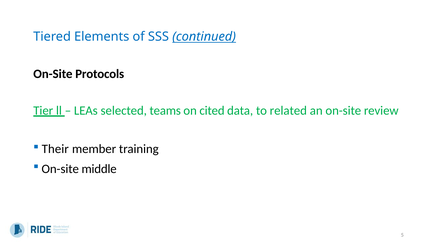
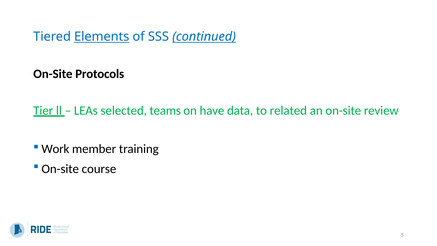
Elements underline: none -> present (102, 37)
cited: cited -> have (212, 111)
Their: Their -> Work (55, 149)
middle: middle -> course (99, 169)
